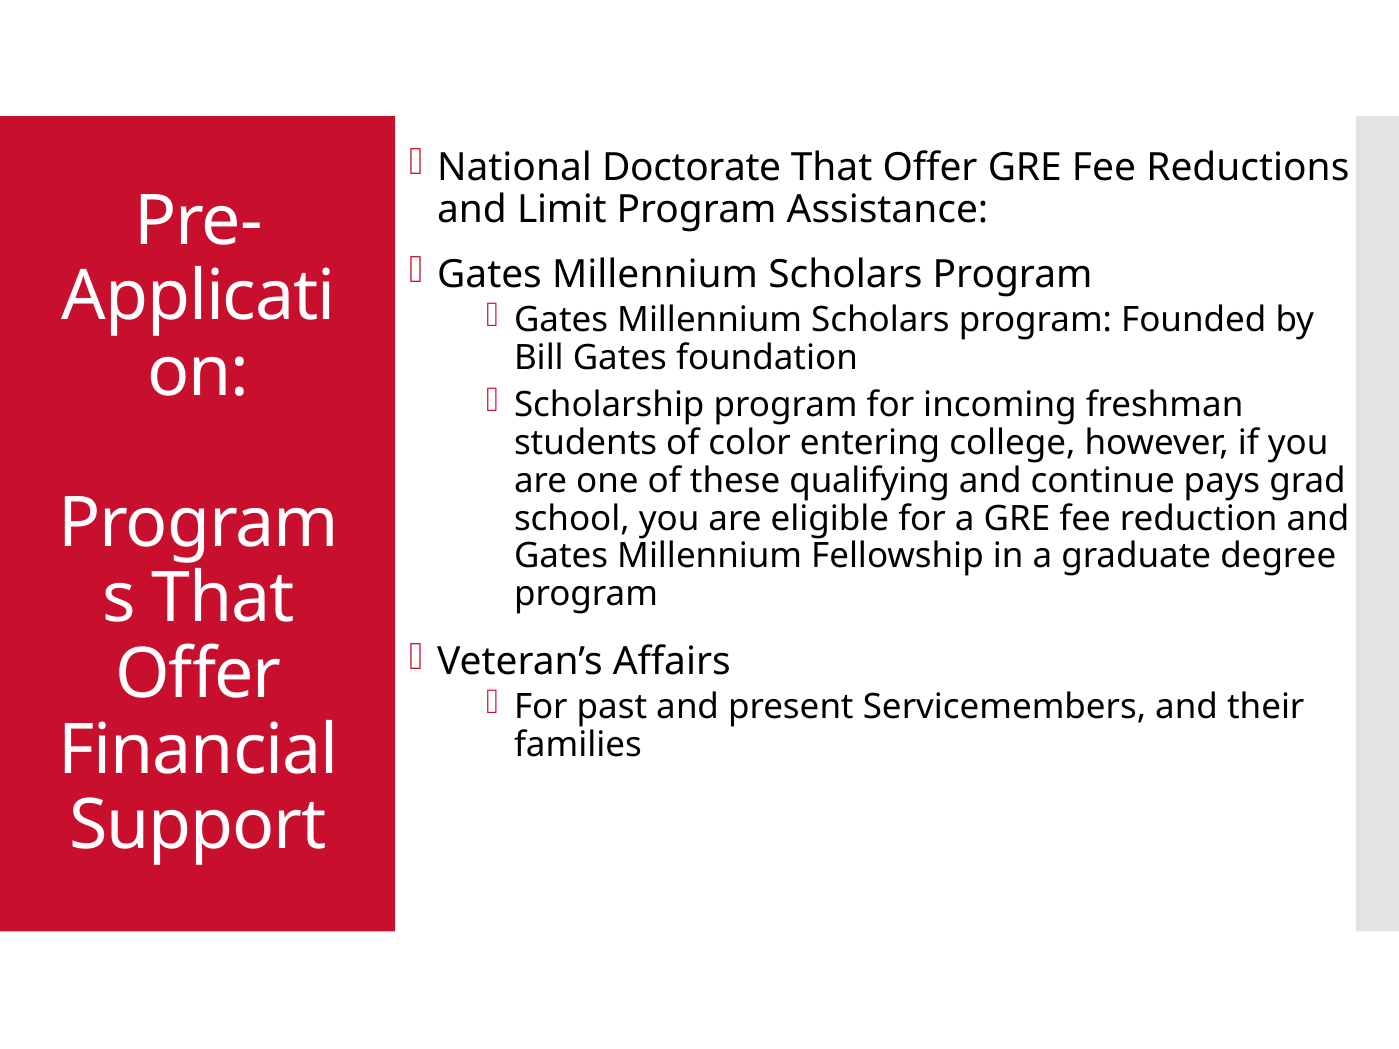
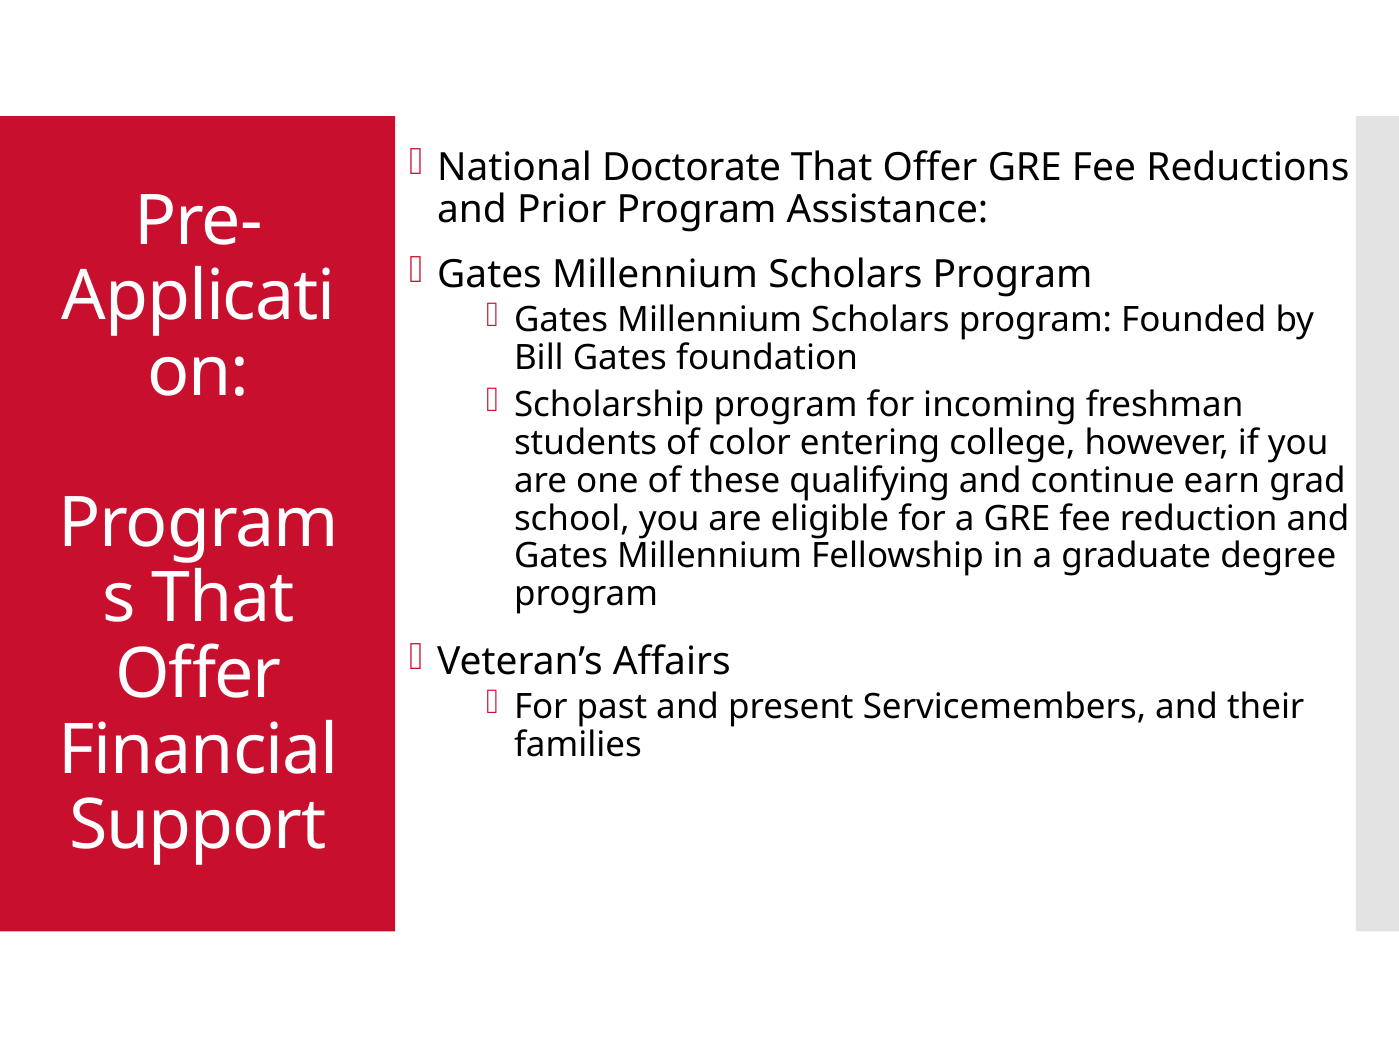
Limit: Limit -> Prior (562, 210)
pays: pays -> earn (1222, 481)
